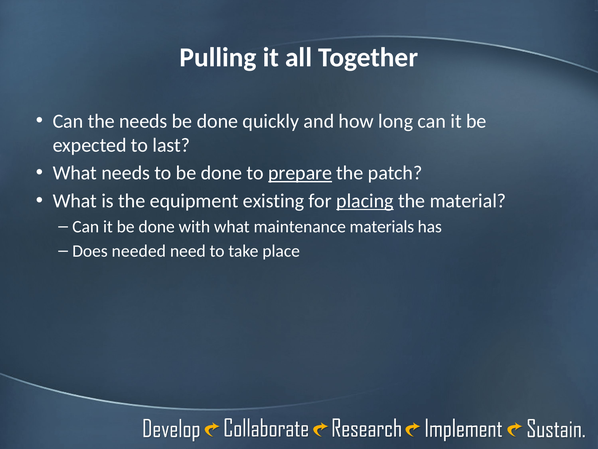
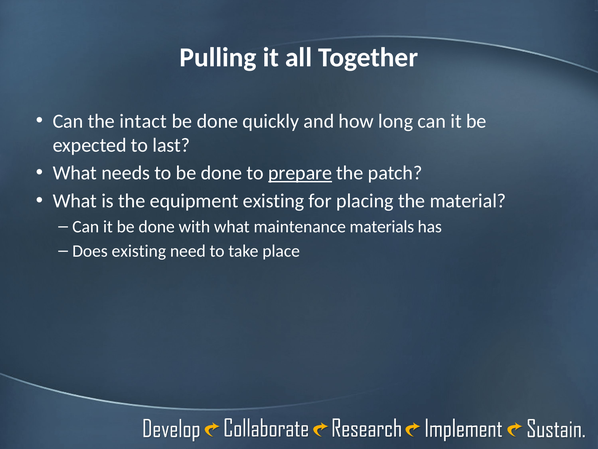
the needs: needs -> intact (143, 121)
placing underline: present -> none (365, 201)
Does needed: needed -> existing (139, 251)
